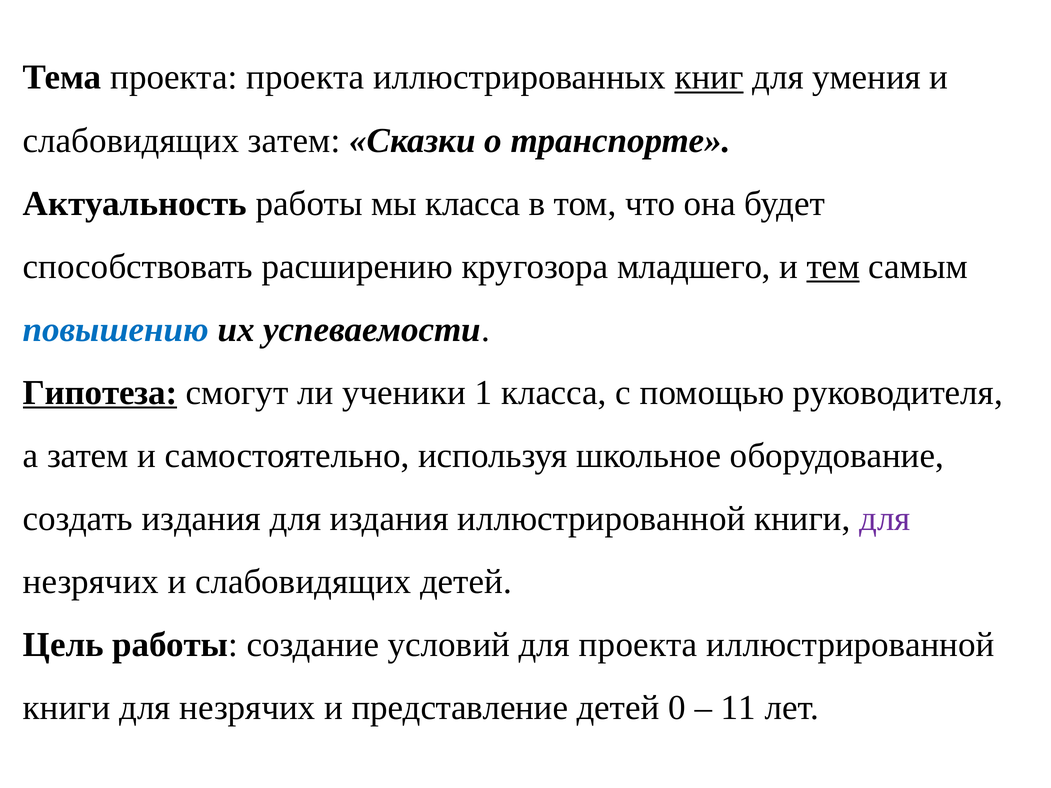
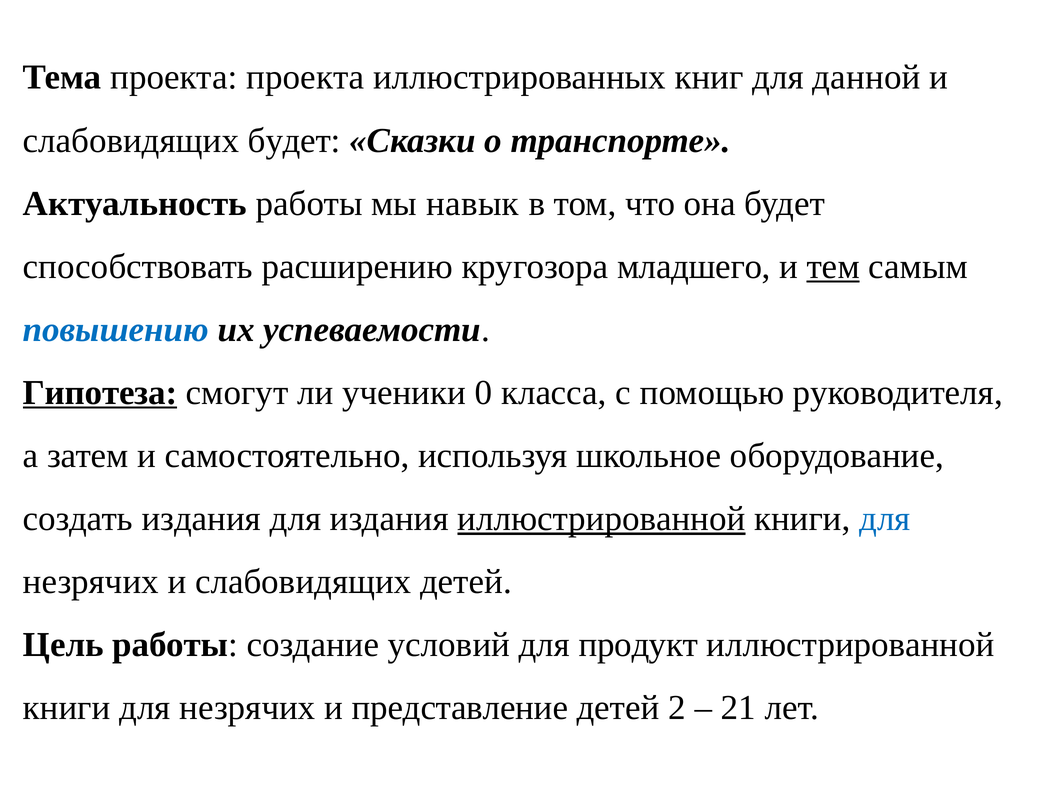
книг underline: present -> none (709, 77)
умения: умения -> данной (866, 77)
слабовидящих затем: затем -> будет (294, 140)
мы класса: класса -> навык (473, 204)
1: 1 -> 0 (484, 393)
иллюстрированной underline: none -> present (601, 519)
для colour: purple -> blue (885, 519)
для проекта: проекта -> продукт (638, 645)
0: 0 -> 2 (677, 708)
11: 11 -> 21 (738, 708)
